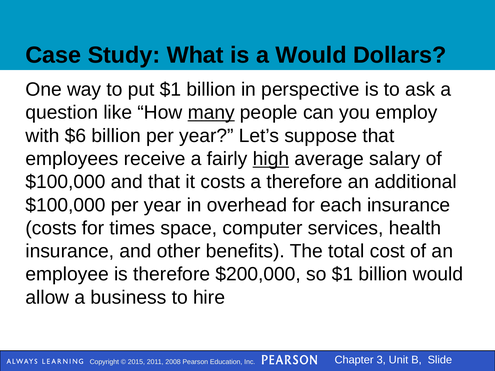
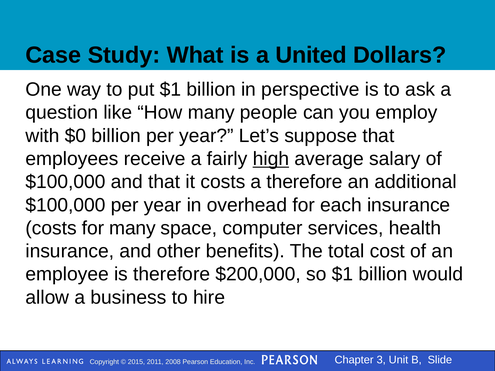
a Would: Would -> United (311, 55)
many underline: present -> none (211, 113)
$6: $6 -> $0 (76, 136)
for times: times -> many (133, 228)
